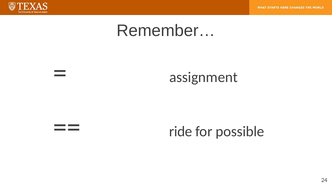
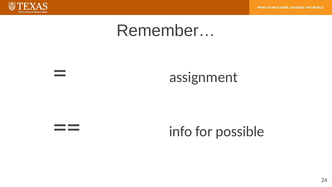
ride: ride -> info (181, 131)
